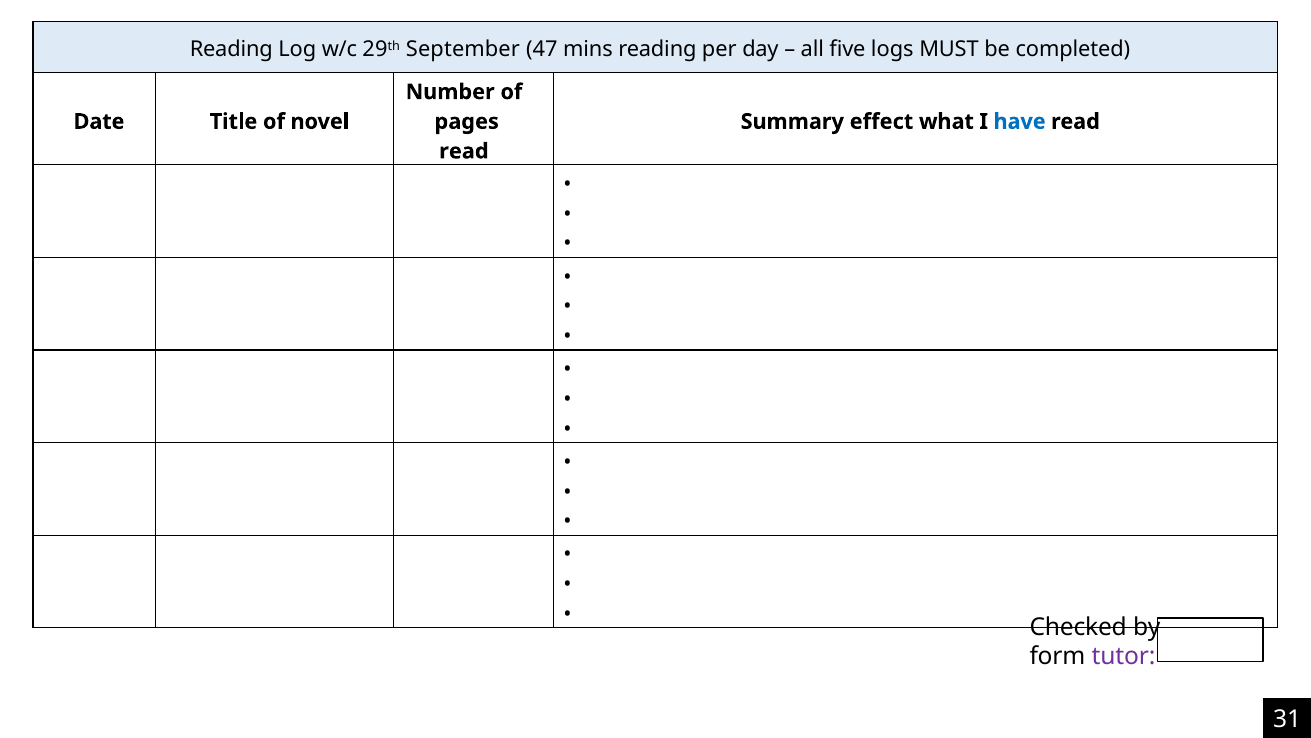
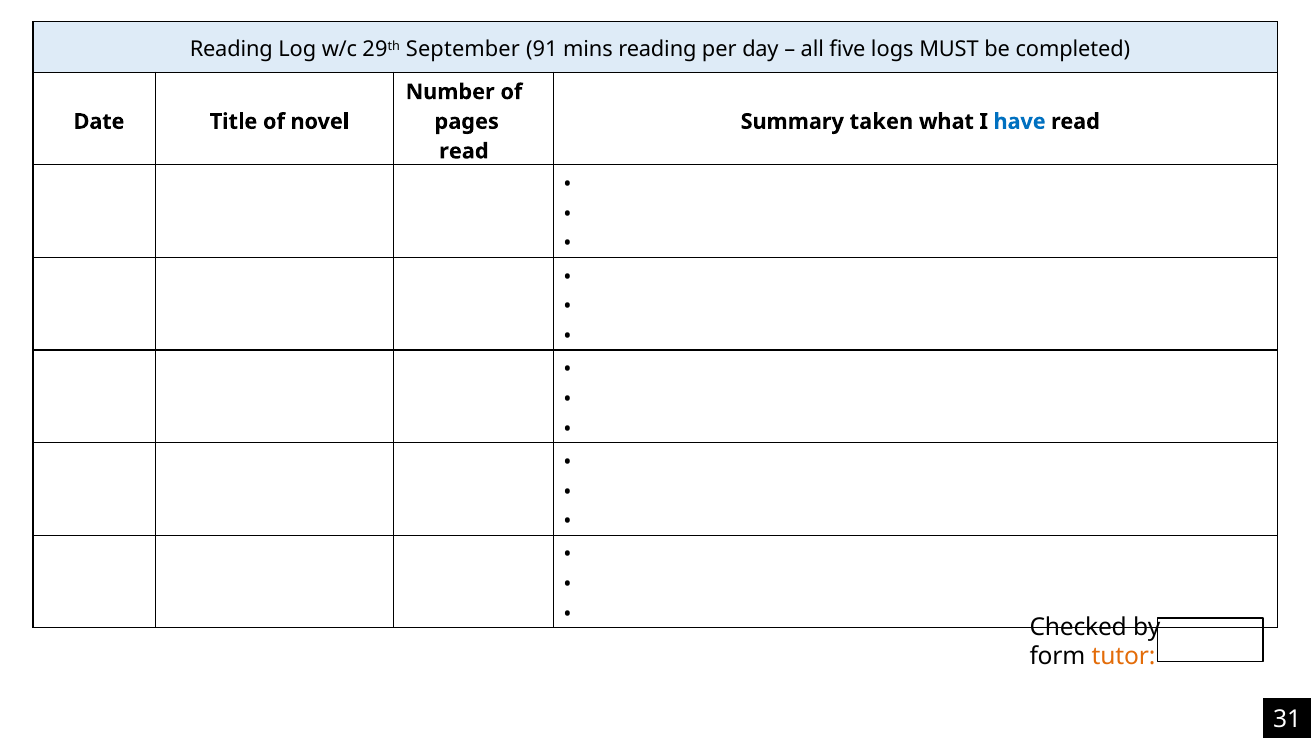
47: 47 -> 91 (542, 50)
effect: effect -> taken (881, 122)
tutor colour: purple -> orange (1124, 656)
